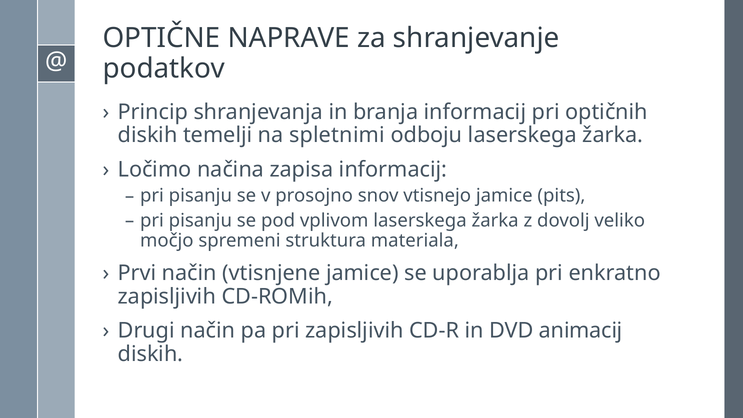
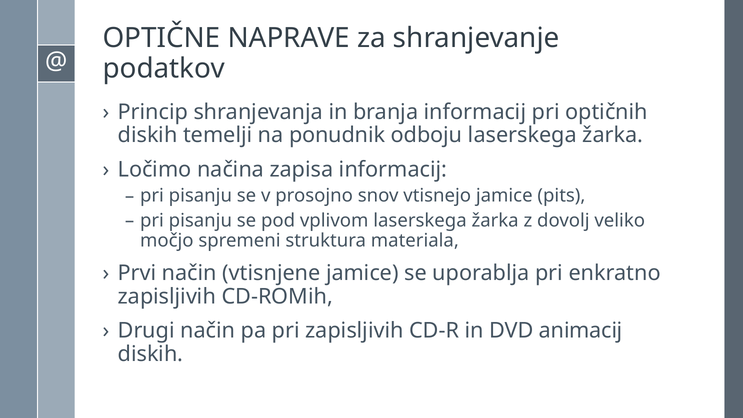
spletnimi: spletnimi -> ponudnik (337, 135)
